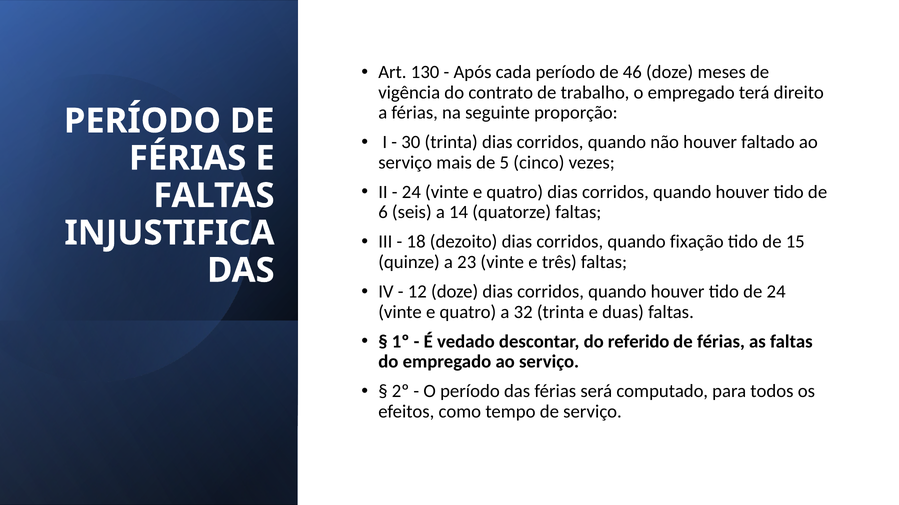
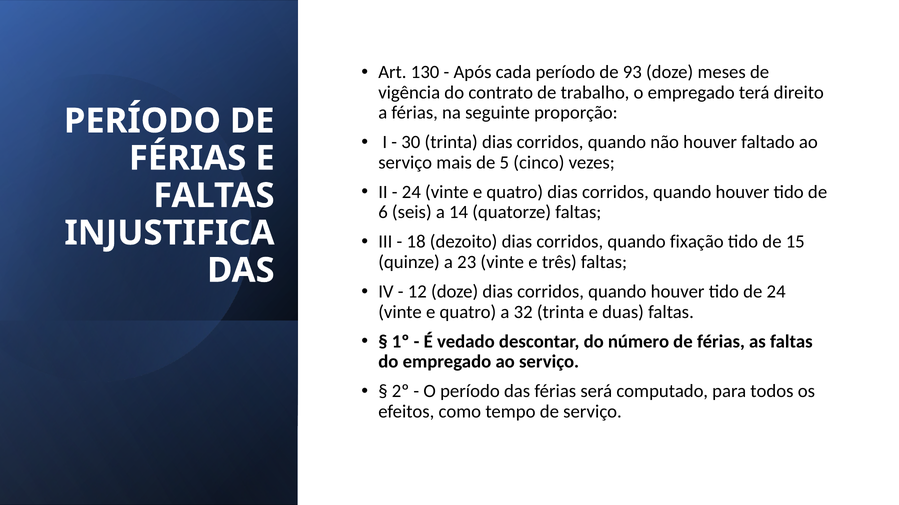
46: 46 -> 93 (632, 72)
referido: referido -> número (639, 342)
